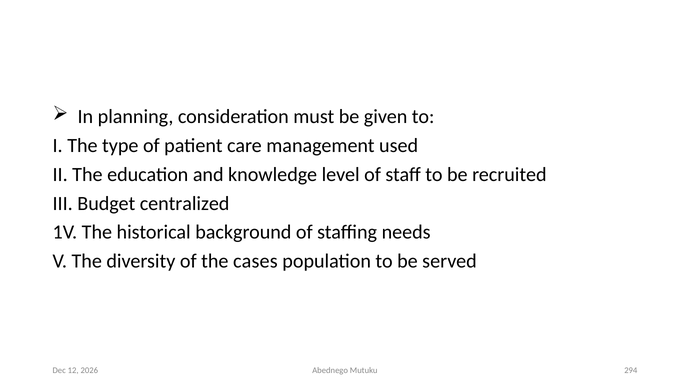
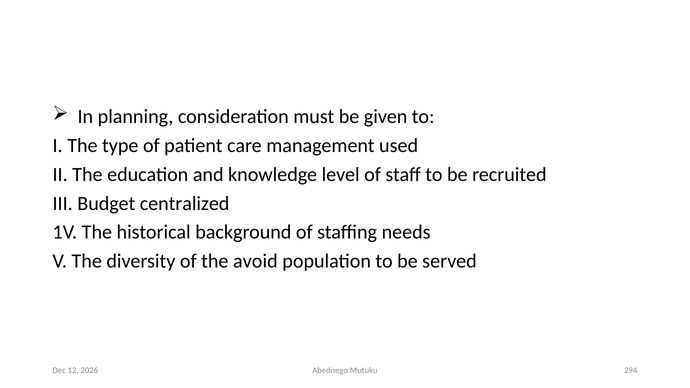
cases: cases -> avoid (255, 261)
